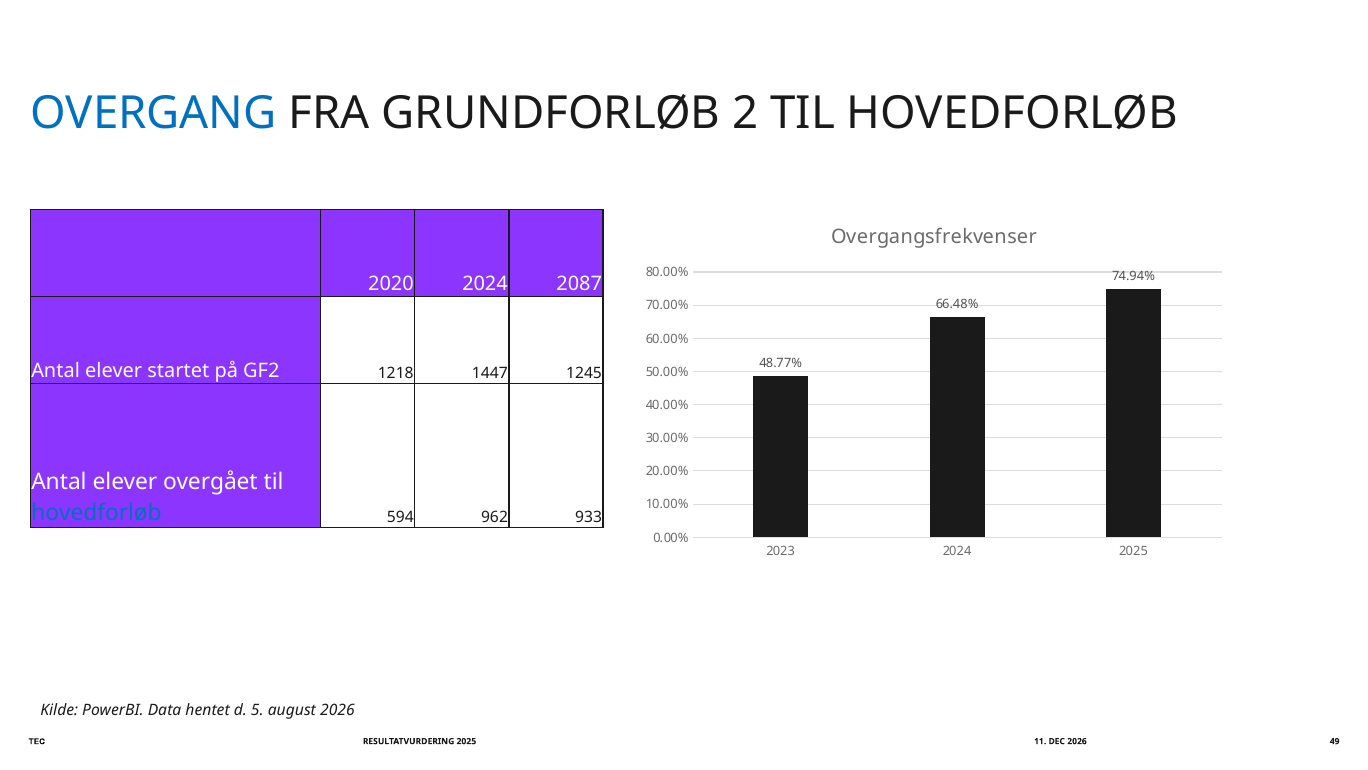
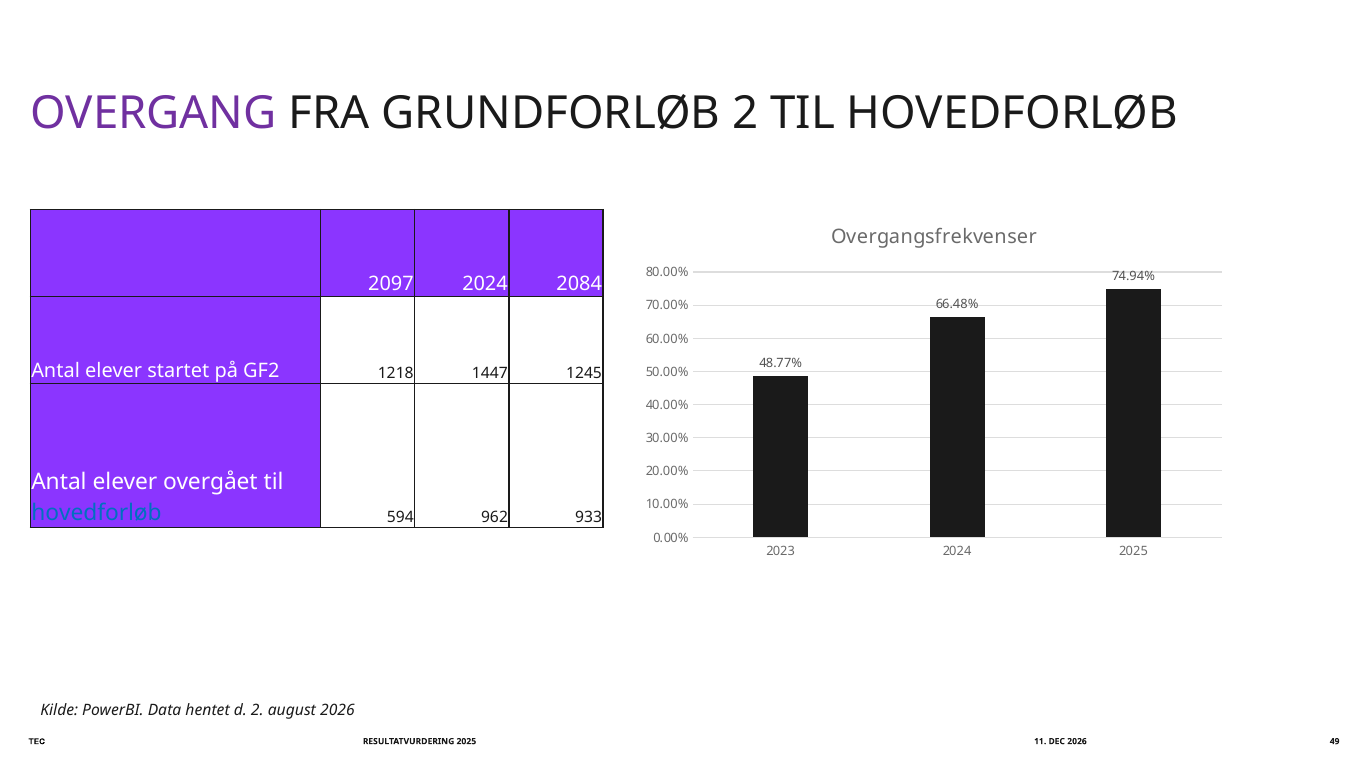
OVERGANG colour: blue -> purple (154, 113)
2020: 2020 -> 2097 (391, 284)
2087: 2087 -> 2084 (579, 284)
d 5: 5 -> 2 (257, 710)
